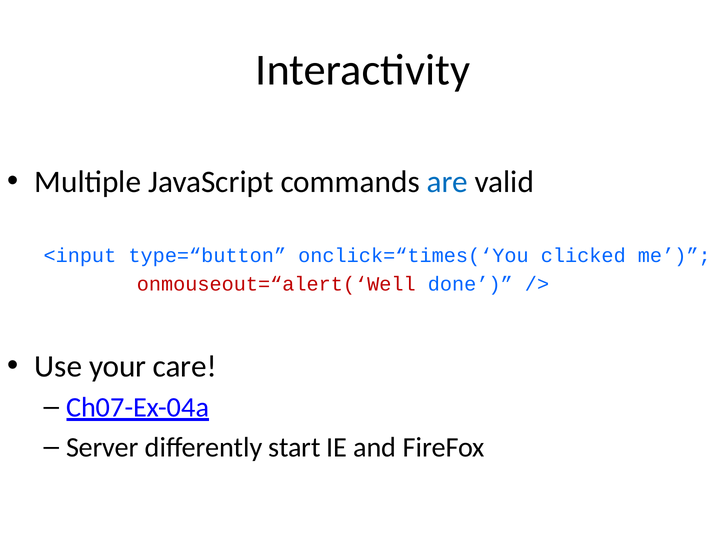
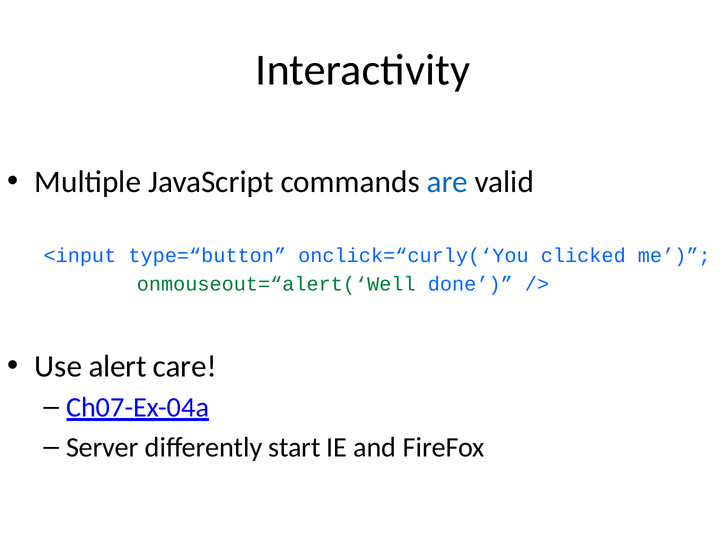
onclick=“times(‘You: onclick=“times(‘You -> onclick=“curly(‘You (413, 256)
onmouseout=“alert(‘Well colour: red -> green (276, 284)
your: your -> alert (118, 366)
